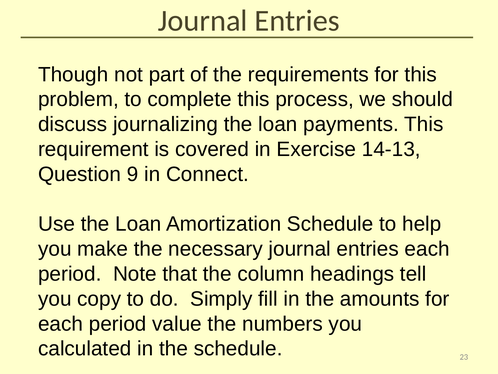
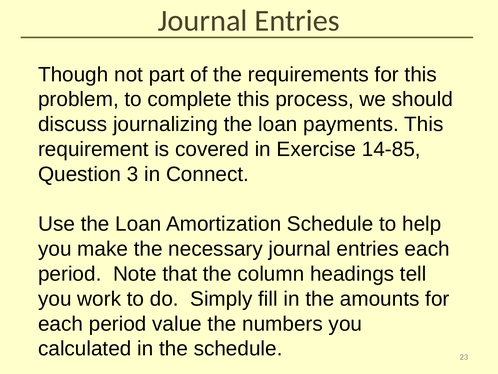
14-13: 14-13 -> 14-85 (391, 149)
9: 9 -> 3 (133, 174)
copy: copy -> work (99, 299)
